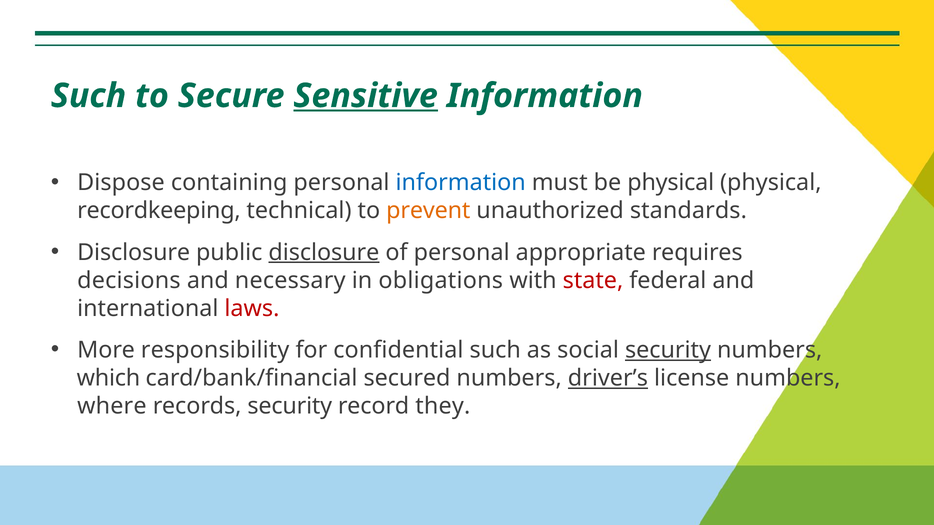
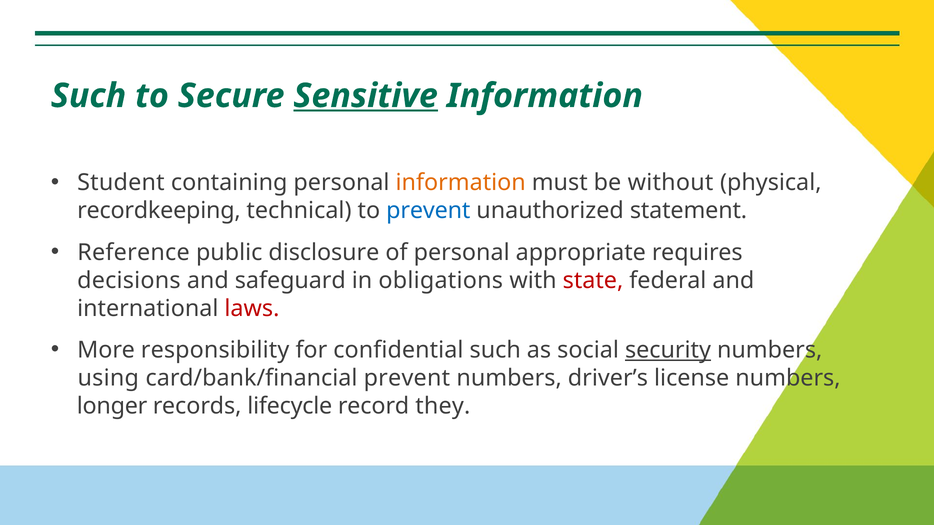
Dispose: Dispose -> Student (121, 183)
information colour: blue -> orange (461, 183)
be physical: physical -> without (671, 183)
prevent colour: orange -> blue (428, 211)
standards: standards -> statement (689, 211)
Disclosure: Disclosure -> Reference (133, 253)
disclosure underline: present -> none (324, 253)
necessary: necessary -> safeguard (290, 281)
which: which -> using (108, 378)
card/bank/financial secured: secured -> prevent (407, 378)
driver’s underline: present -> none (608, 378)
where: where -> longer (112, 406)
records security: security -> lifecycle (290, 406)
